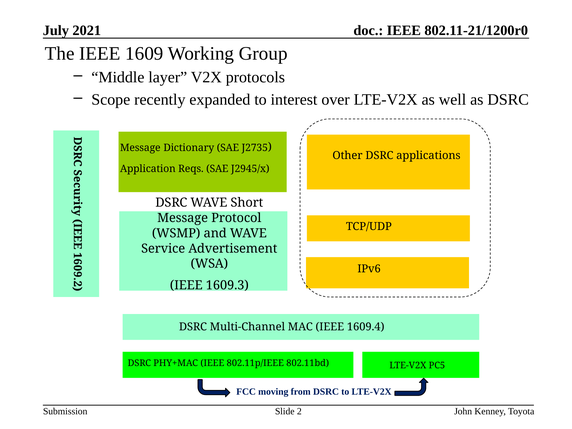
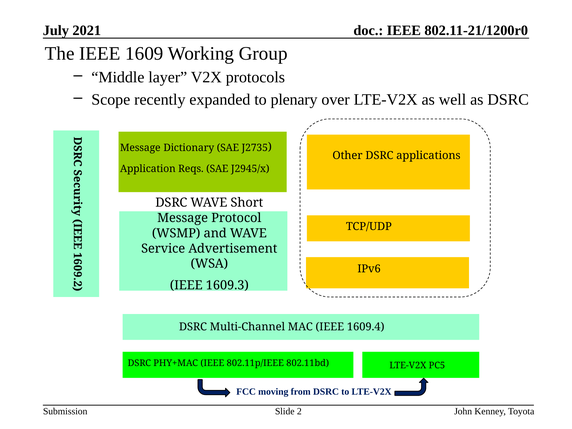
interest: interest -> plenary (294, 100)
